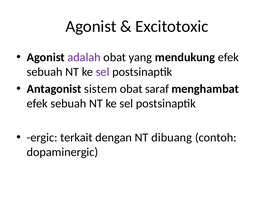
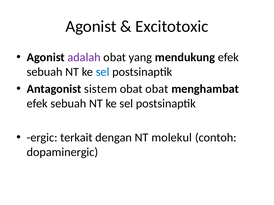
sel colour: purple -> blue (103, 72)
obat saraf: saraf -> obat (157, 89)
dibuang: dibuang -> molekul (172, 138)
